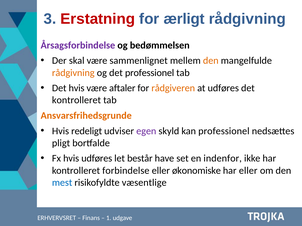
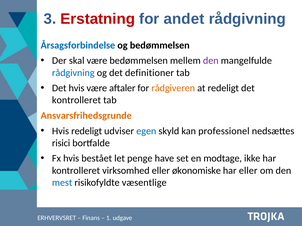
ærligt: ærligt -> andet (184, 19)
Årsagsforbindelse colour: purple -> blue (78, 45)
være sammenlignet: sammenlignet -> bedømmelsen (139, 61)
den colour: orange -> purple (211, 61)
rådgivning colour: orange -> blue (73, 73)
det professionel: professionel -> definitioner (150, 73)
at udføres: udføres -> redeligt (223, 88)
egen colour: purple -> blue (146, 131)
pligt: pligt -> risici (61, 143)
hvis udføres: udføres -> bestået (97, 159)
består: består -> penge (140, 159)
indenfor: indenfor -> modtage (223, 159)
forbindelse: forbindelse -> virksomhed (126, 171)
